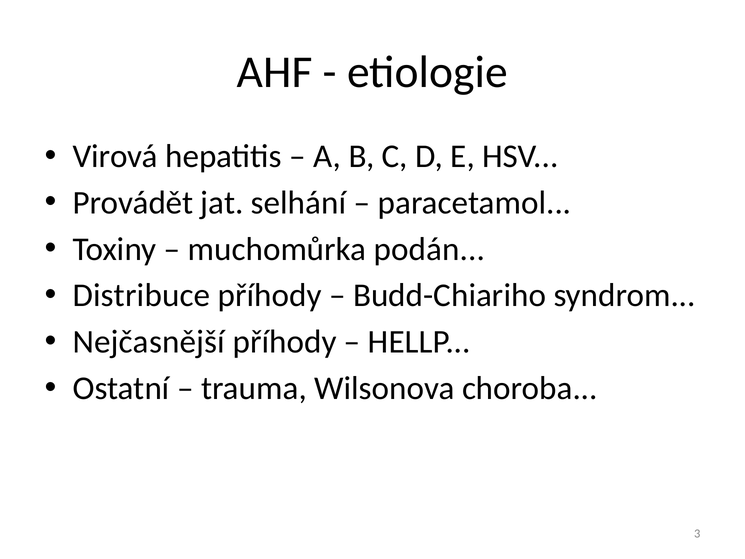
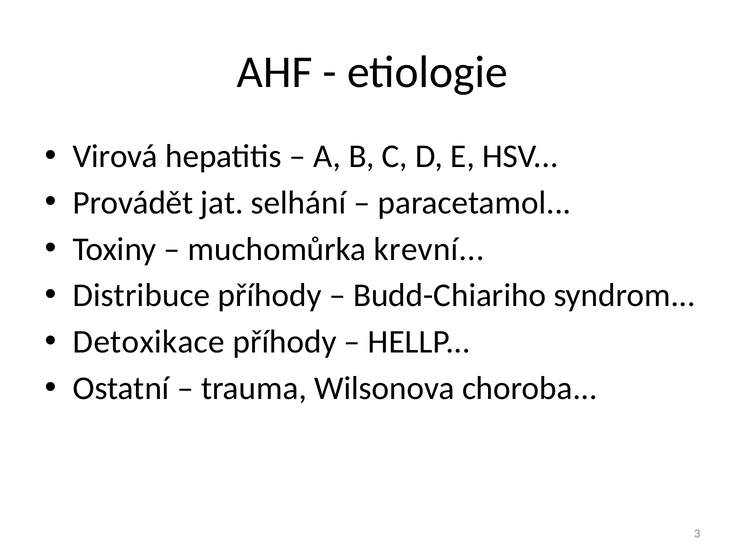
podán: podán -> krevní (429, 249)
Nejčasnější: Nejčasnější -> Detoxikace (149, 342)
